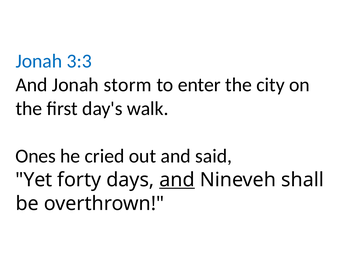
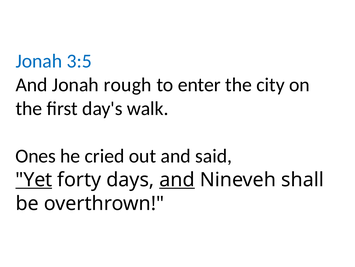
3:3: 3:3 -> 3:5 (79, 61)
storm: storm -> rough (128, 85)
Yet underline: none -> present (34, 179)
